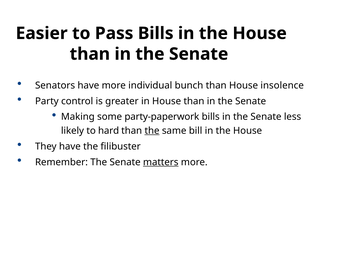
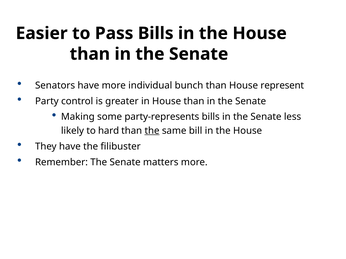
insolence: insolence -> represent (282, 86)
party-paperwork: party-paperwork -> party-represents (162, 117)
matters underline: present -> none (161, 162)
